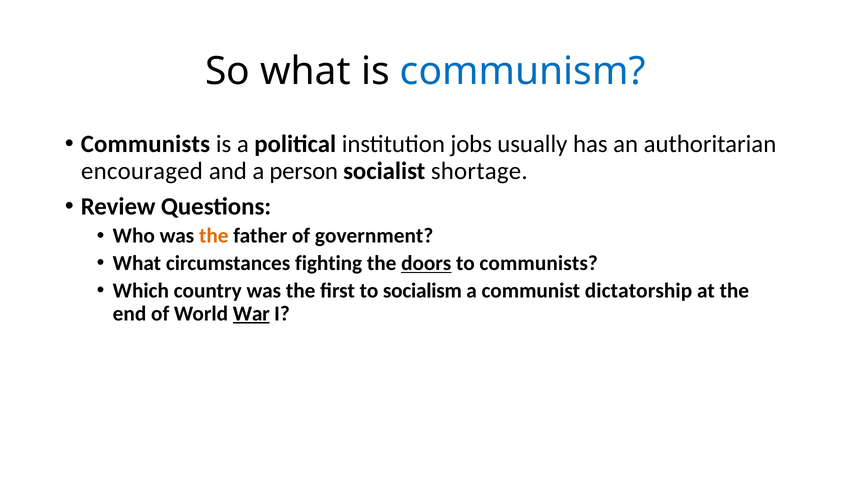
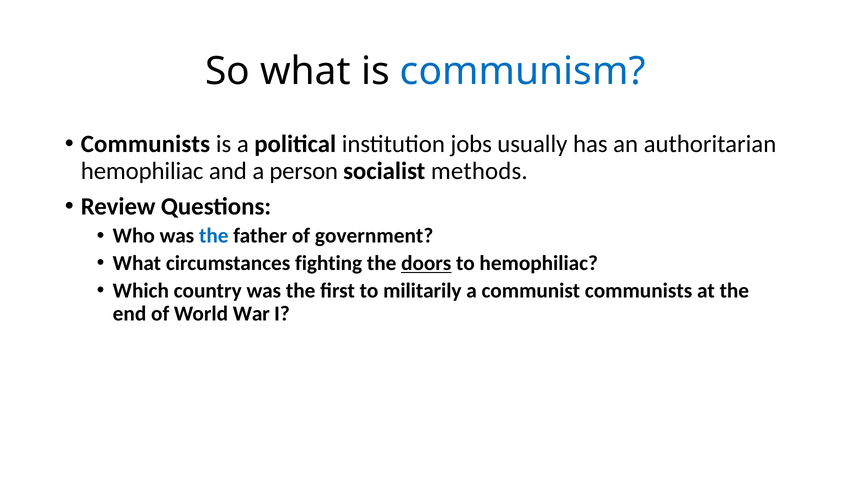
encouraged: encouraged -> hemophiliac (142, 171)
shortage: shortage -> methods (479, 171)
the colour: orange -> blue (214, 236)
to communists: communists -> hemophiliac (539, 263)
socialism: socialism -> militarily (422, 290)
communist dictatorship: dictatorship -> communists (639, 290)
War underline: present -> none (251, 313)
